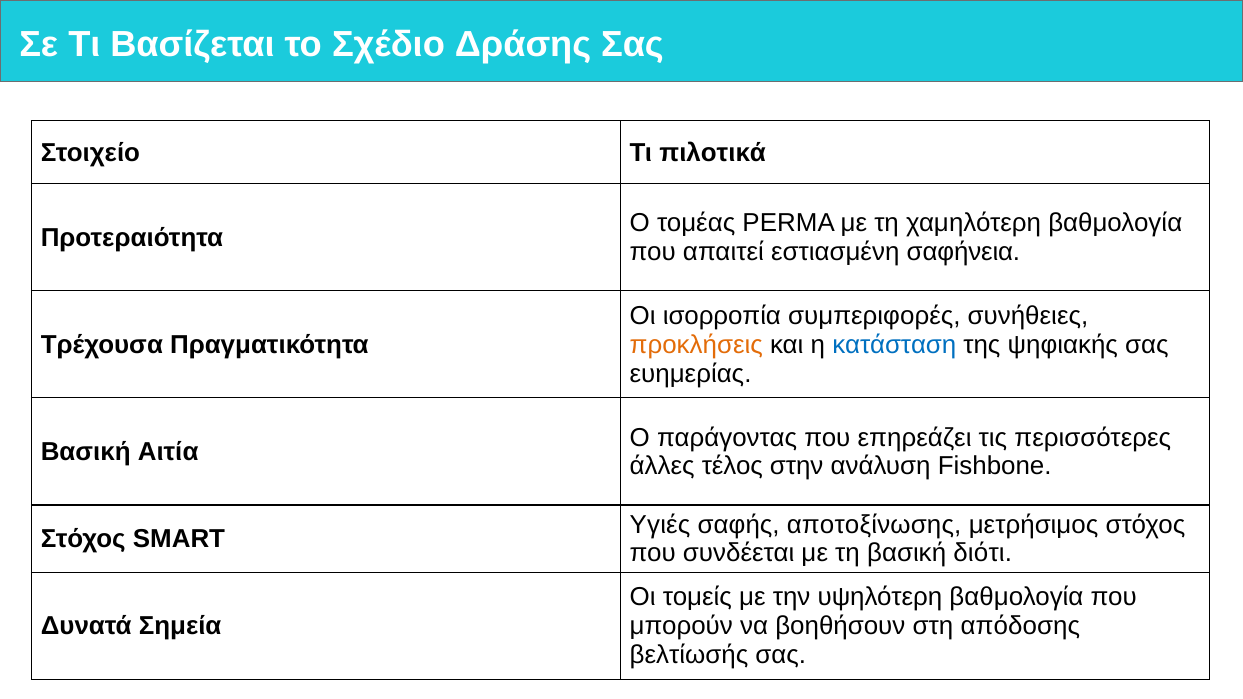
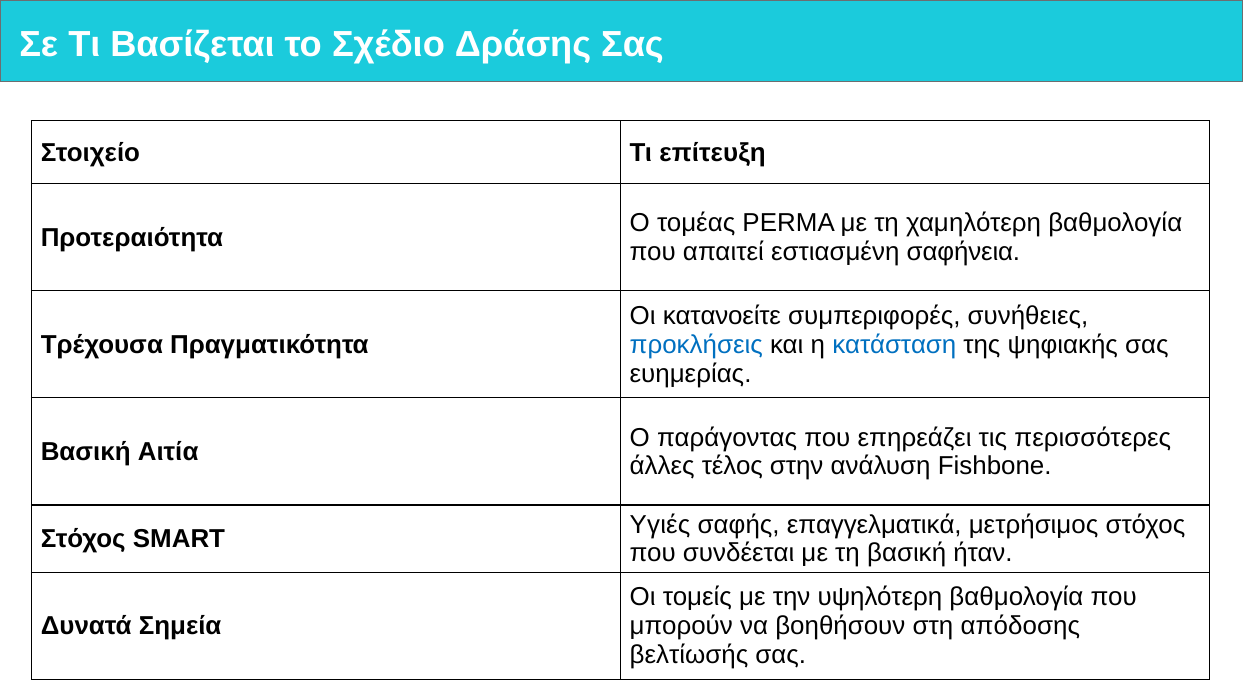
πιλοτικά: πιλοτικά -> επίτευξη (713, 153)
ισορροπία: ισορροπία -> κατανοείτε (722, 316)
προκλήσεις colour: orange -> blue (696, 345)
αποτοξίνωσης: αποτοξίνωσης -> επαγγελματικά (874, 525)
διότι: διότι -> ήταν (983, 554)
